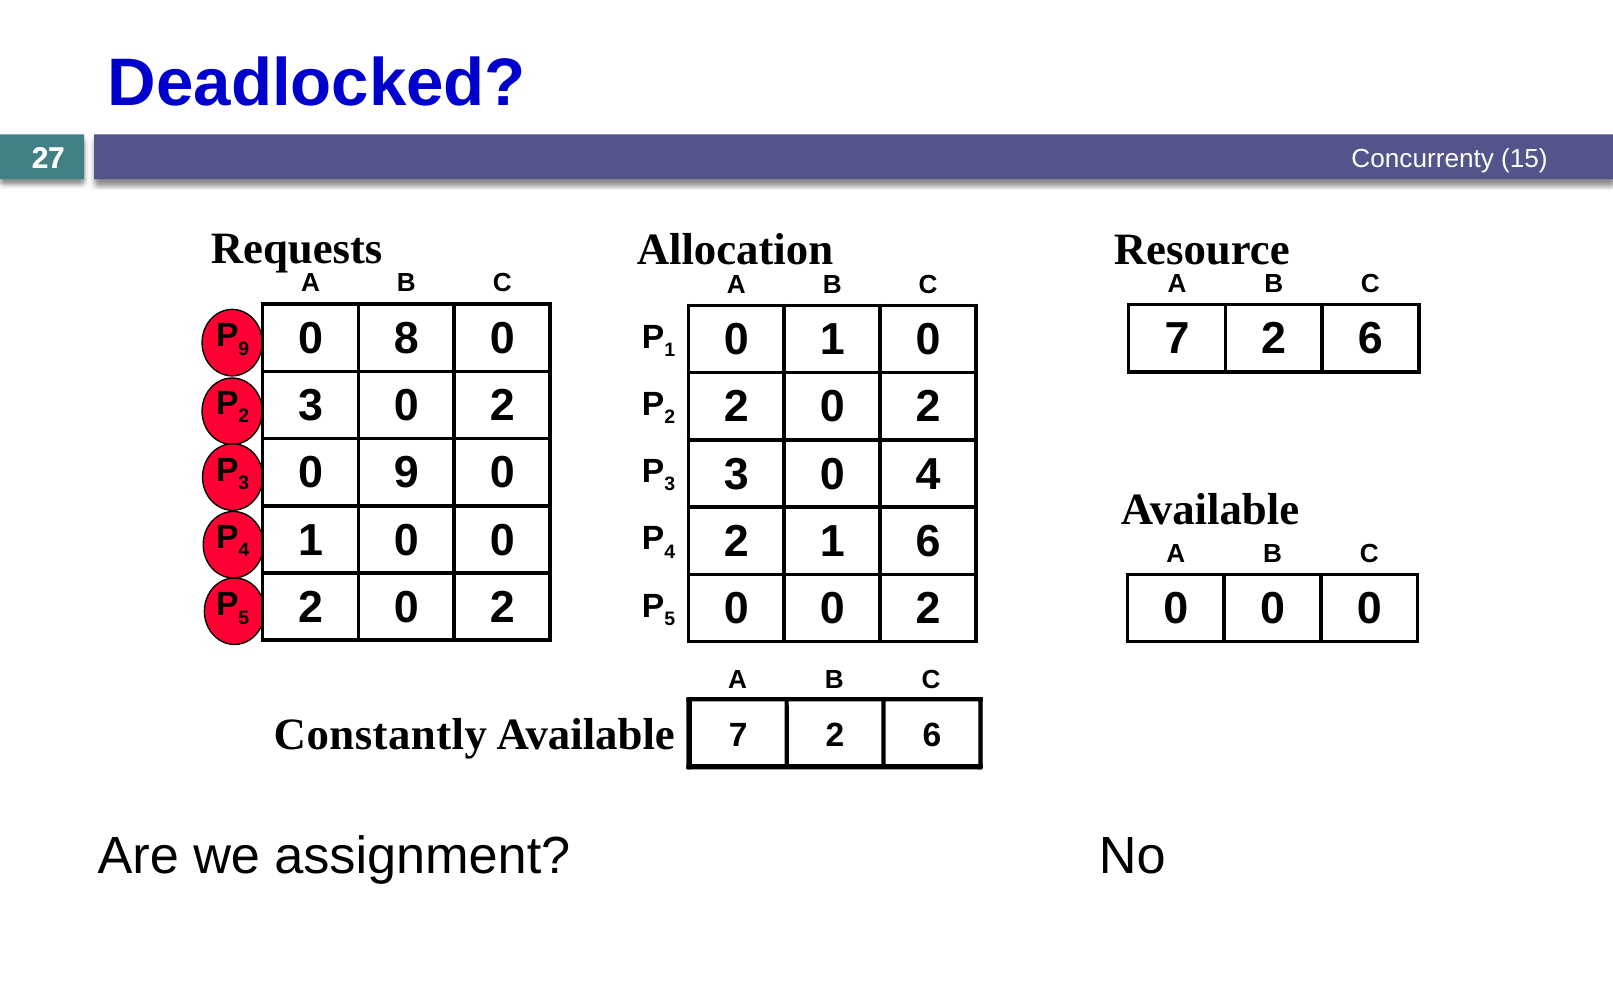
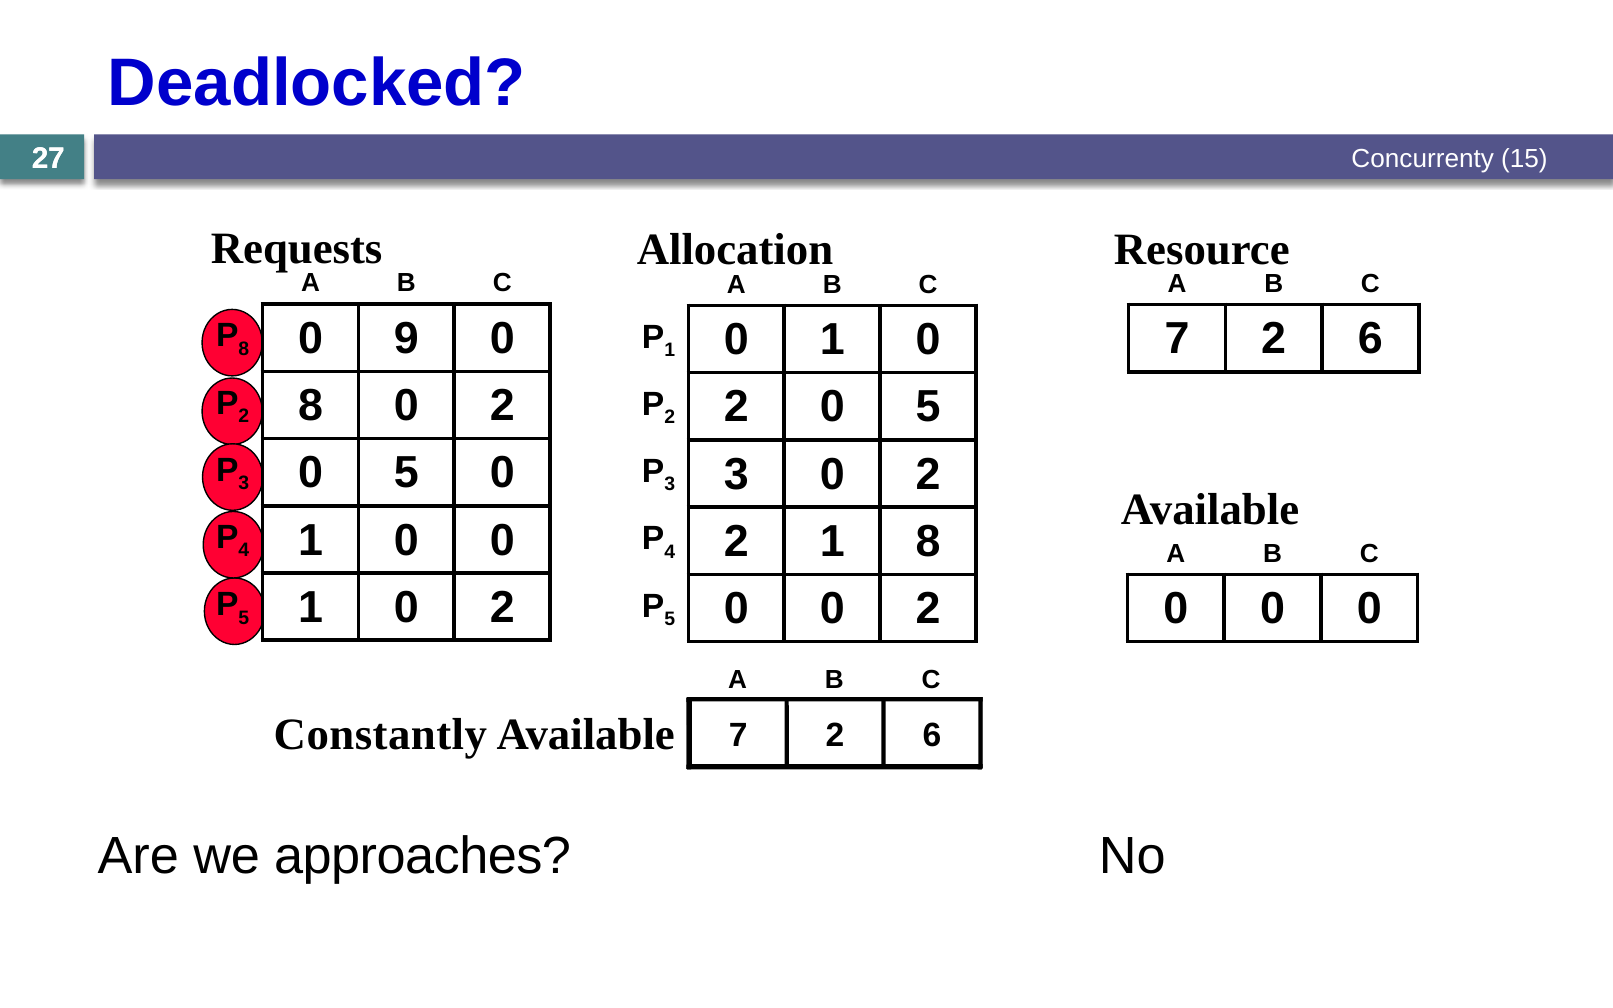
9: 9 -> 8 (244, 349)
8: 8 -> 9 (406, 339)
2 3: 3 -> 8 (311, 406)
2 2 0 2: 2 -> 5 (928, 407)
3 0 9: 9 -> 5 (406, 473)
3 0 4: 4 -> 2 (928, 474)
1 6: 6 -> 8 (928, 542)
5 2: 2 -> 1 (311, 607)
assignment: assignment -> approaches (423, 856)
